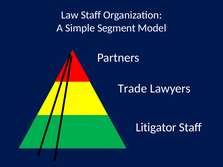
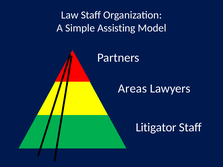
Segment: Segment -> Assisting (116, 28)
Trade: Trade -> Areas (132, 89)
